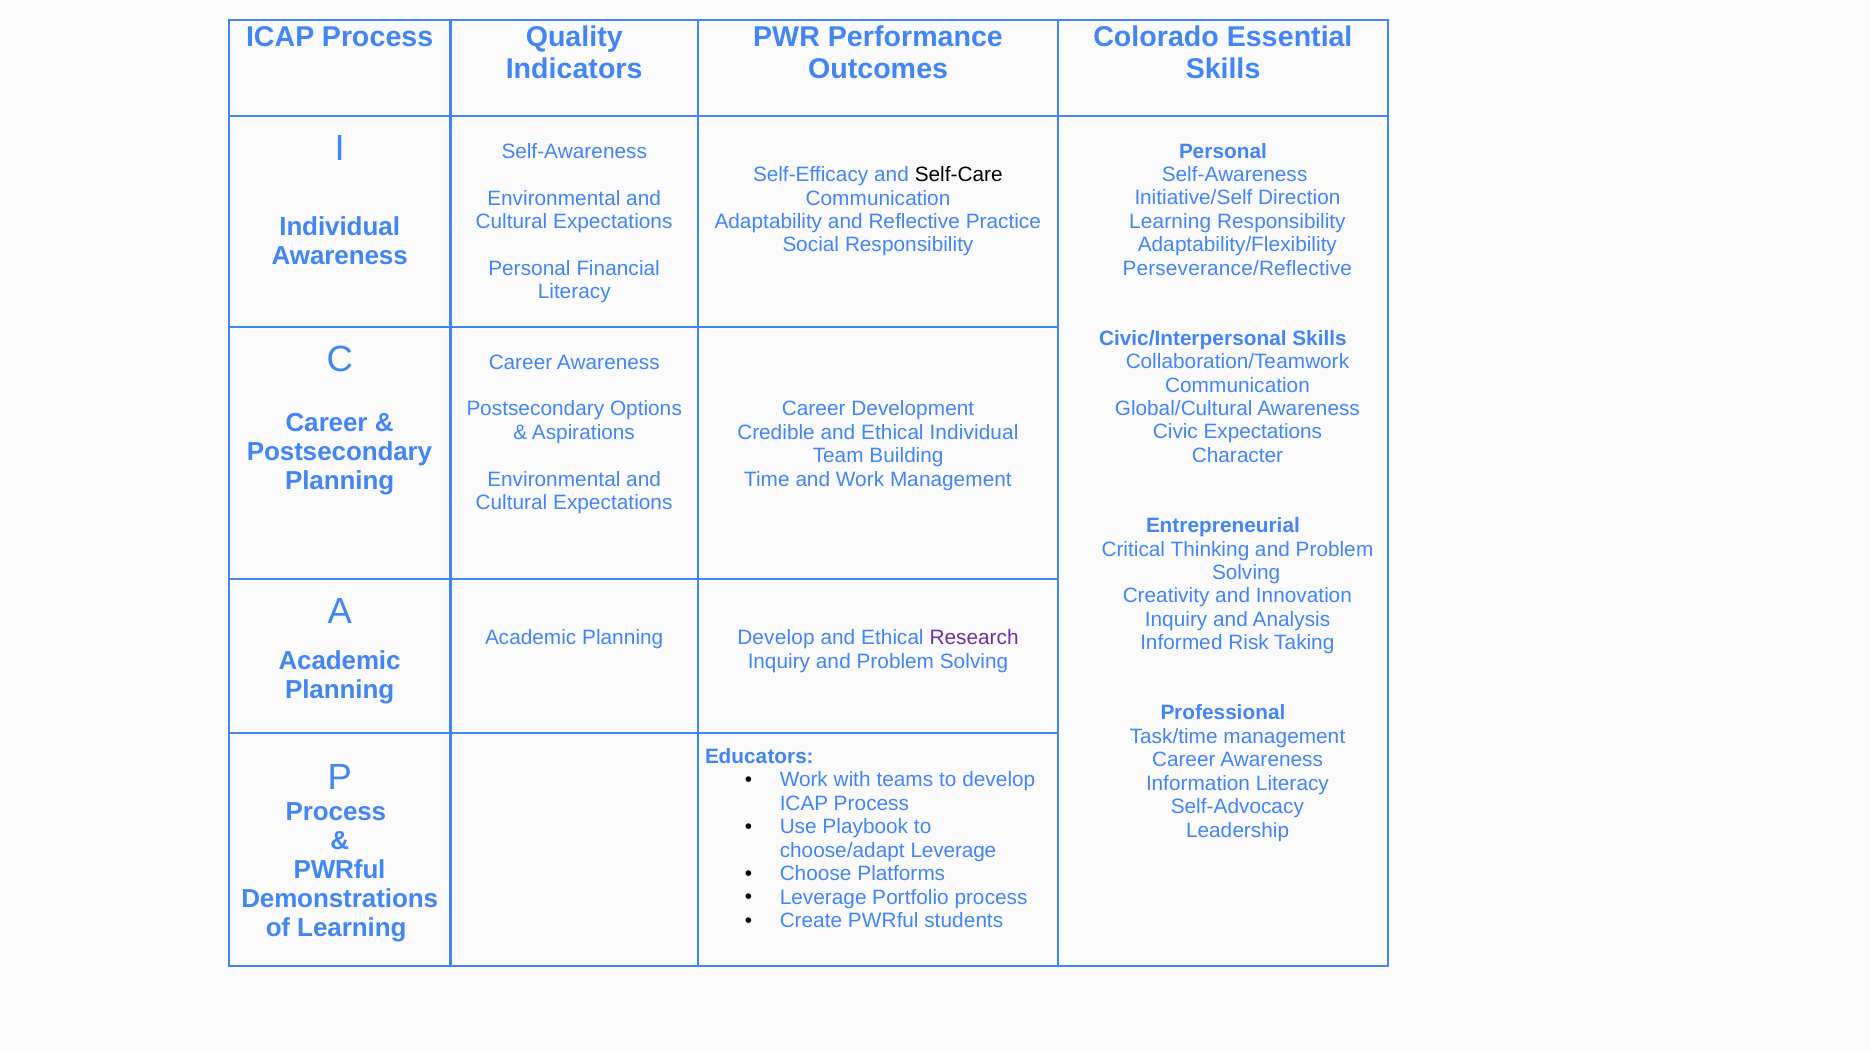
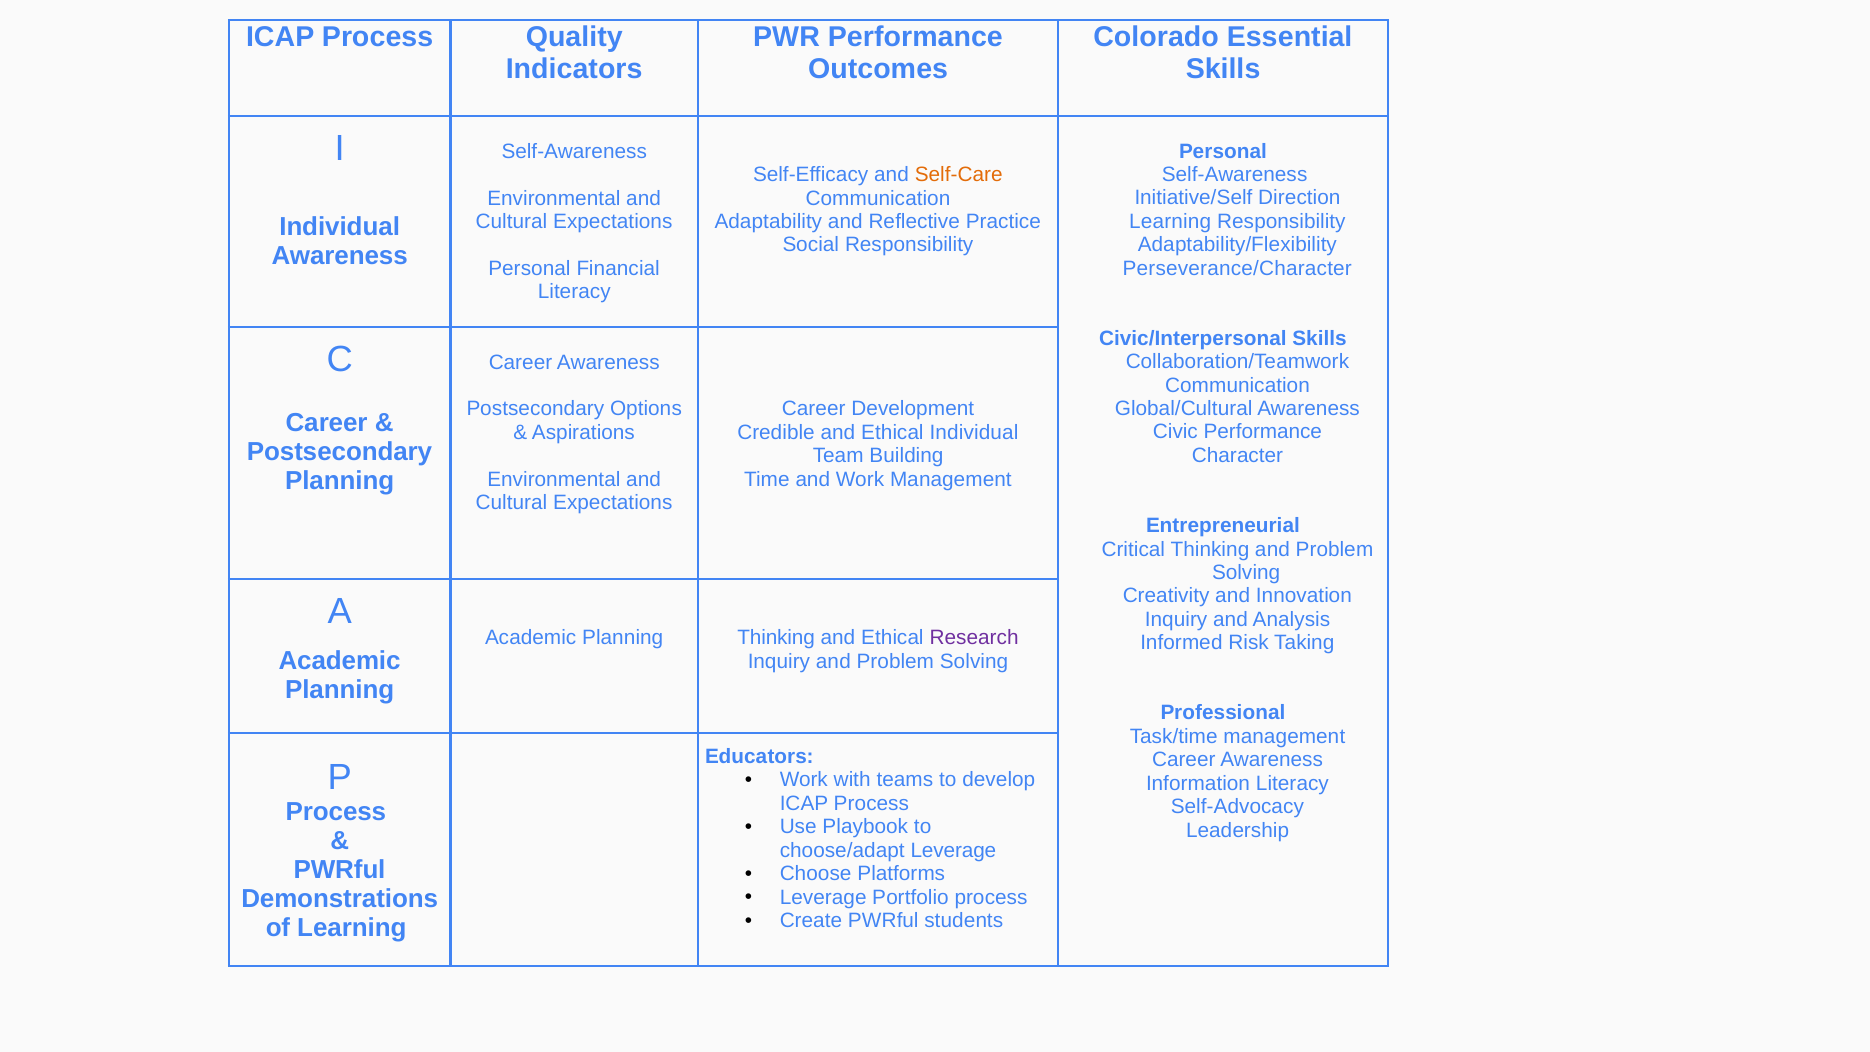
Self-Care colour: black -> orange (959, 175)
Perseverance/Reflective: Perseverance/Reflective -> Perseverance/Character (1237, 268)
Civic Expectations: Expectations -> Performance (1263, 432)
Planning Develop: Develop -> Thinking (776, 638)
